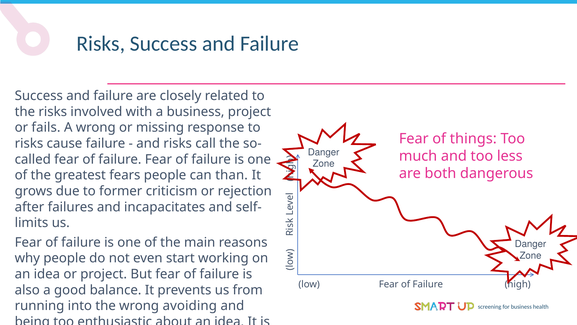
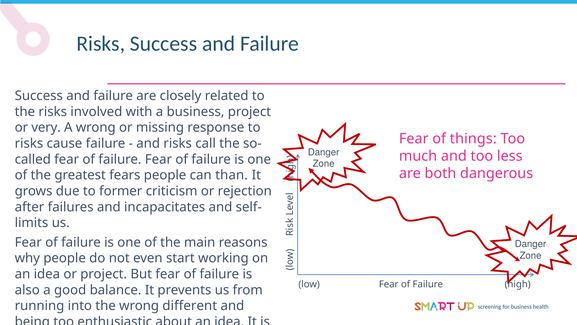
fails: fails -> very (46, 127)
avoiding: avoiding -> different (190, 306)
